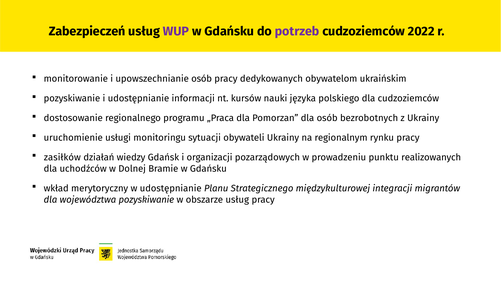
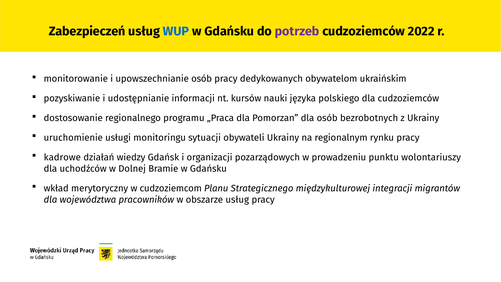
WUP colour: purple -> blue (176, 31)
zasiłków: zasiłków -> kadrowe (62, 157)
realizowanych: realizowanych -> wolontariuszy (431, 157)
w udostępnianie: udostępnianie -> cudzoziemcom (171, 188)
województwa pozyskiwanie: pozyskiwanie -> pracowników (146, 199)
